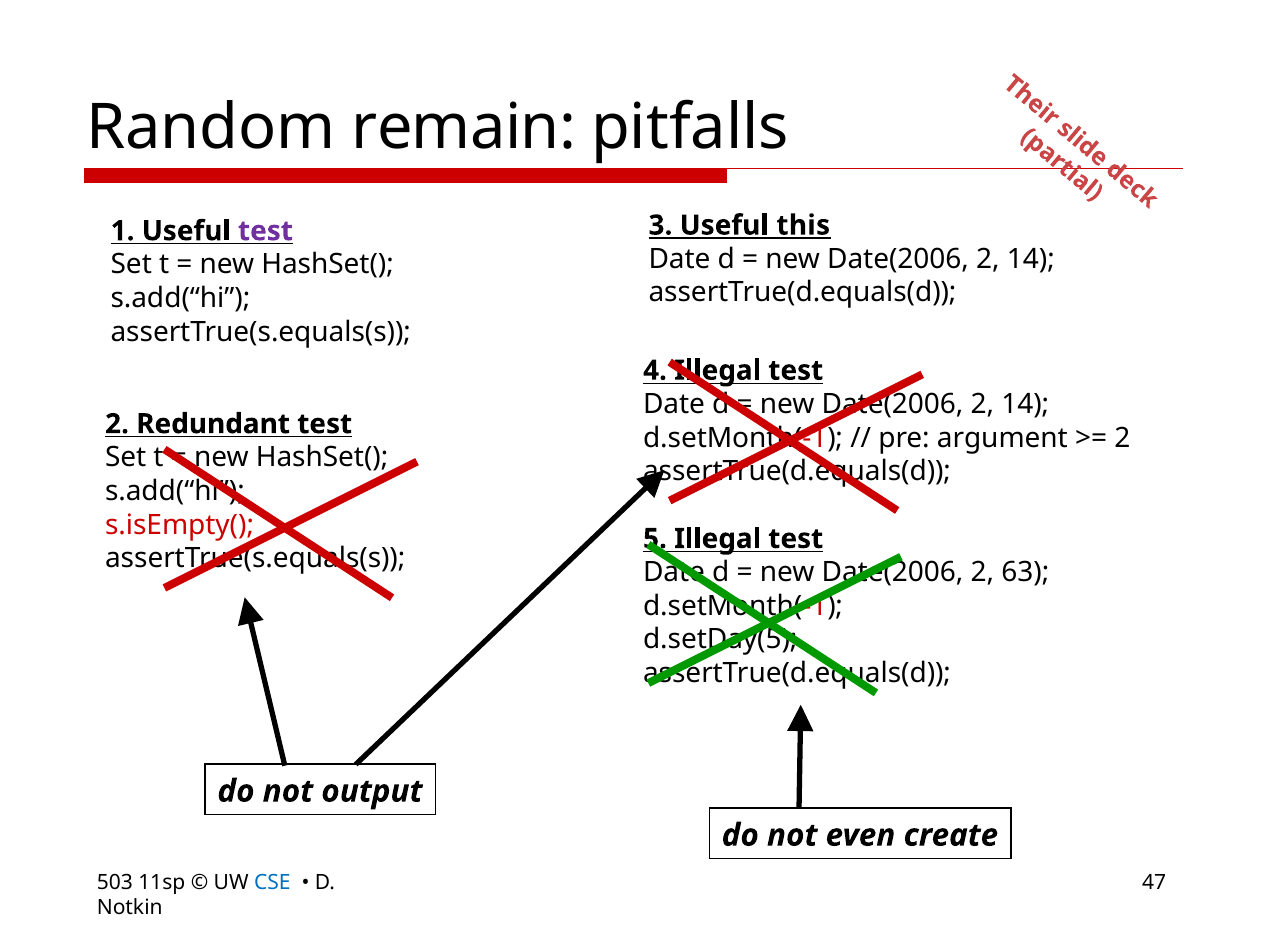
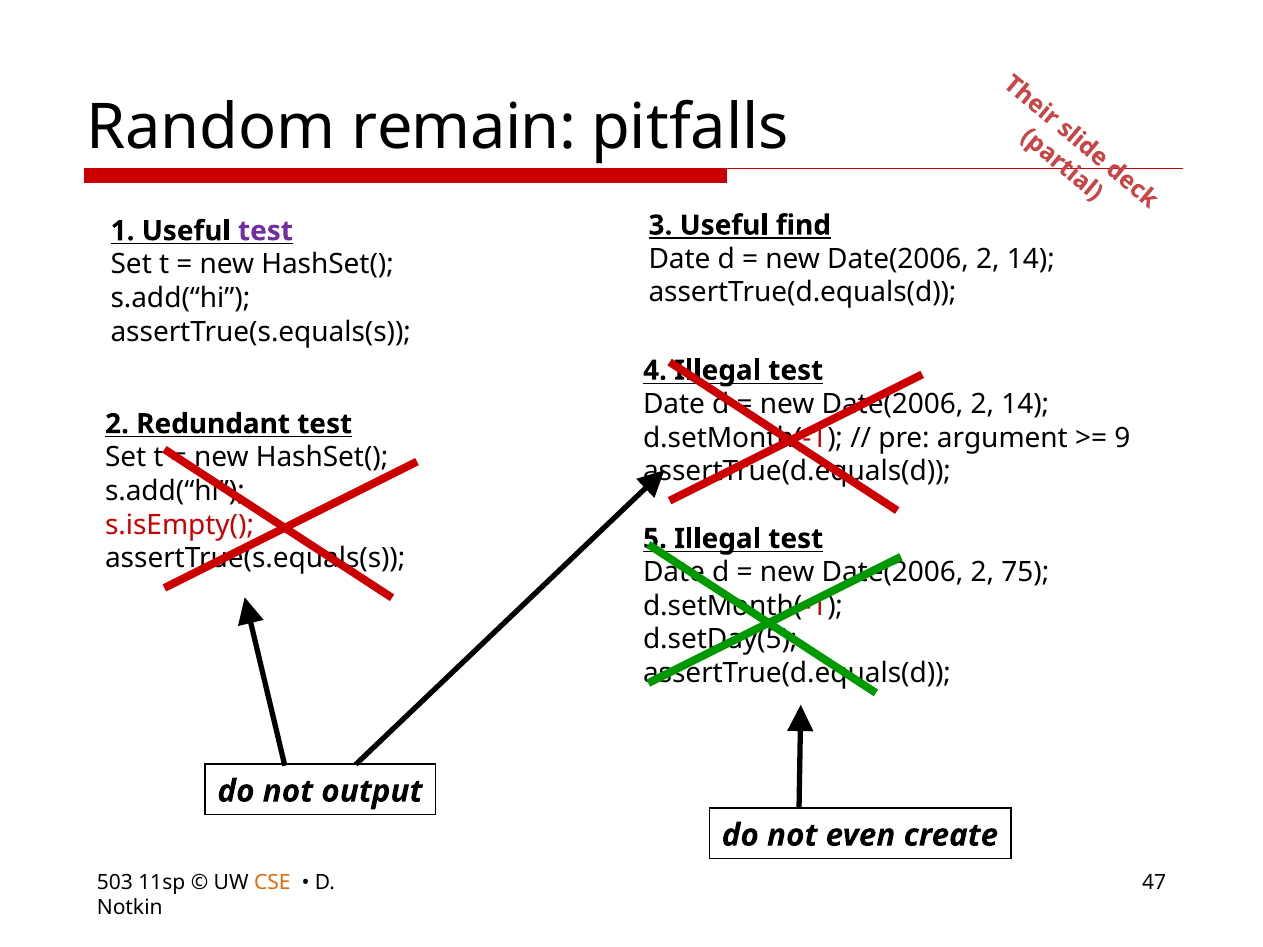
this: this -> find (803, 225)
2: 2 -> 9 (1122, 438)
63: 63 -> 75 (1025, 573)
CSE colour: blue -> orange (272, 883)
